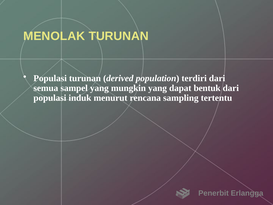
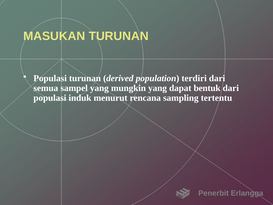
MENOLAK: MENOLAK -> MASUKAN (54, 36)
